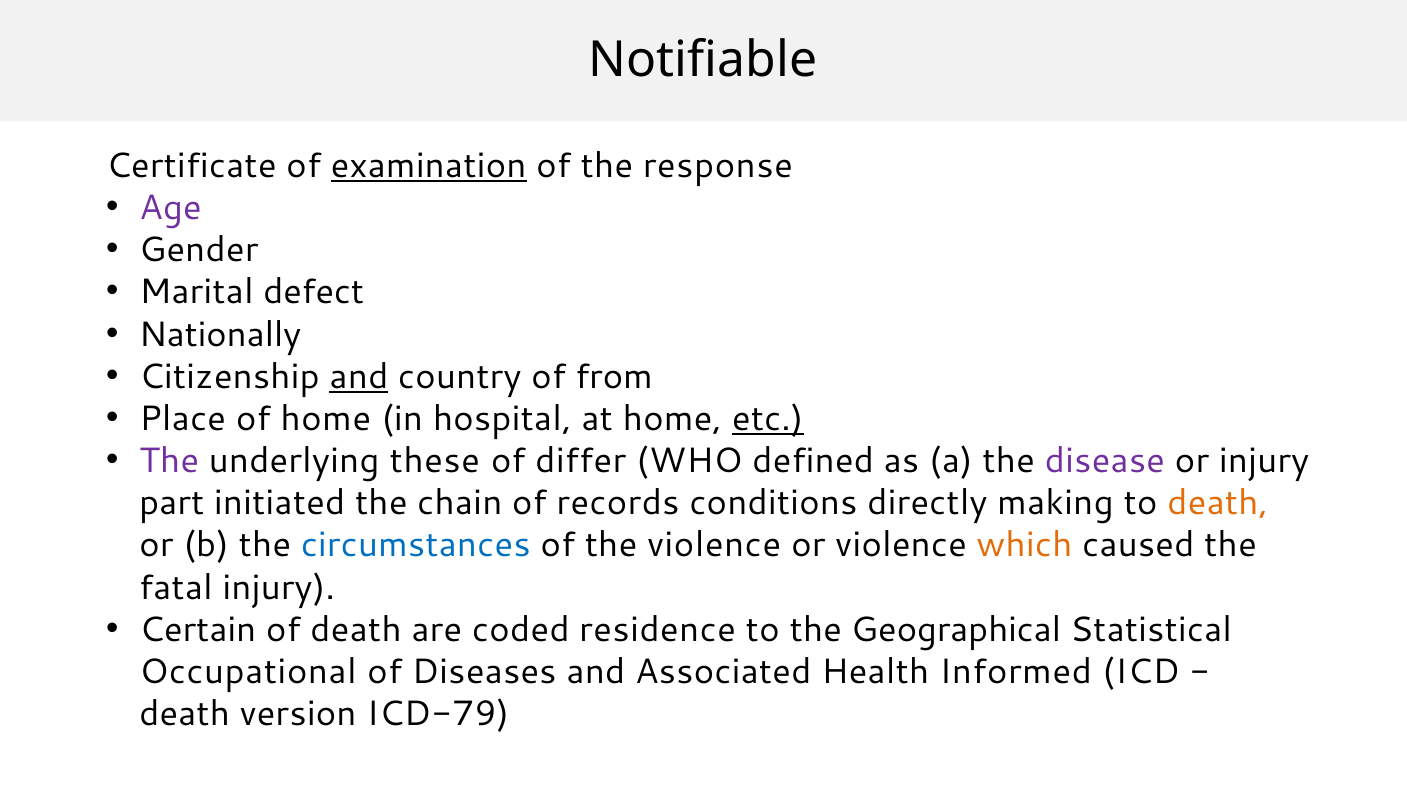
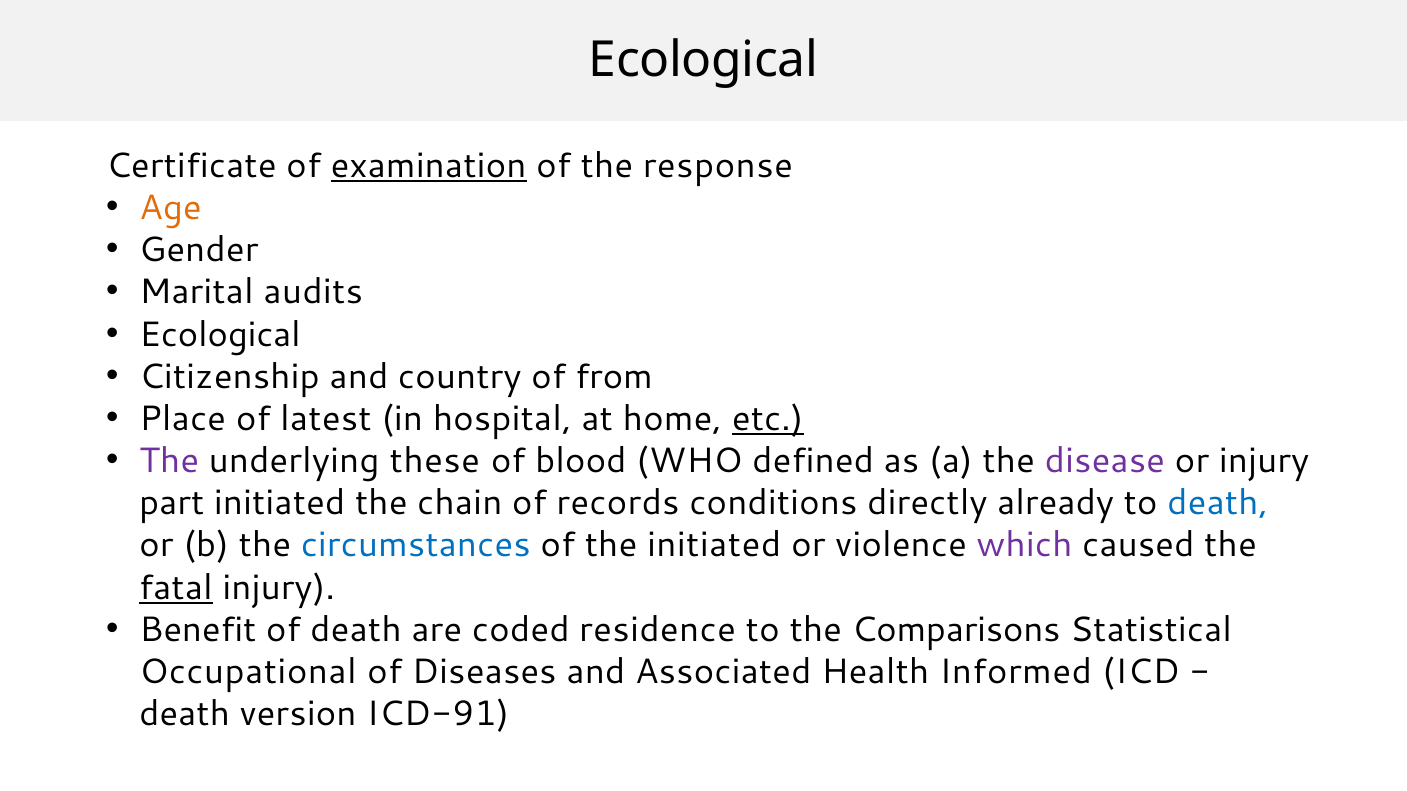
Notifiable: Notifiable -> Ecological (703, 60)
Age colour: purple -> orange (170, 208)
defect: defect -> audits (313, 292)
Nationally: Nationally -> Ecological (220, 335)
and underline: present -> none (359, 377)
of home: home -> latest (326, 419)
differ: differ -> blood (581, 461)
making: making -> already (1056, 503)
death colour: orange -> blue (1218, 503)
the violence: violence -> initiated (714, 546)
which colour: orange -> purple (1024, 546)
fatal underline: none -> present (176, 588)
Certain: Certain -> Benefit (198, 630)
Geographical: Geographical -> Comparisons (956, 630)
ICD-79: ICD-79 -> ICD-91 (438, 715)
